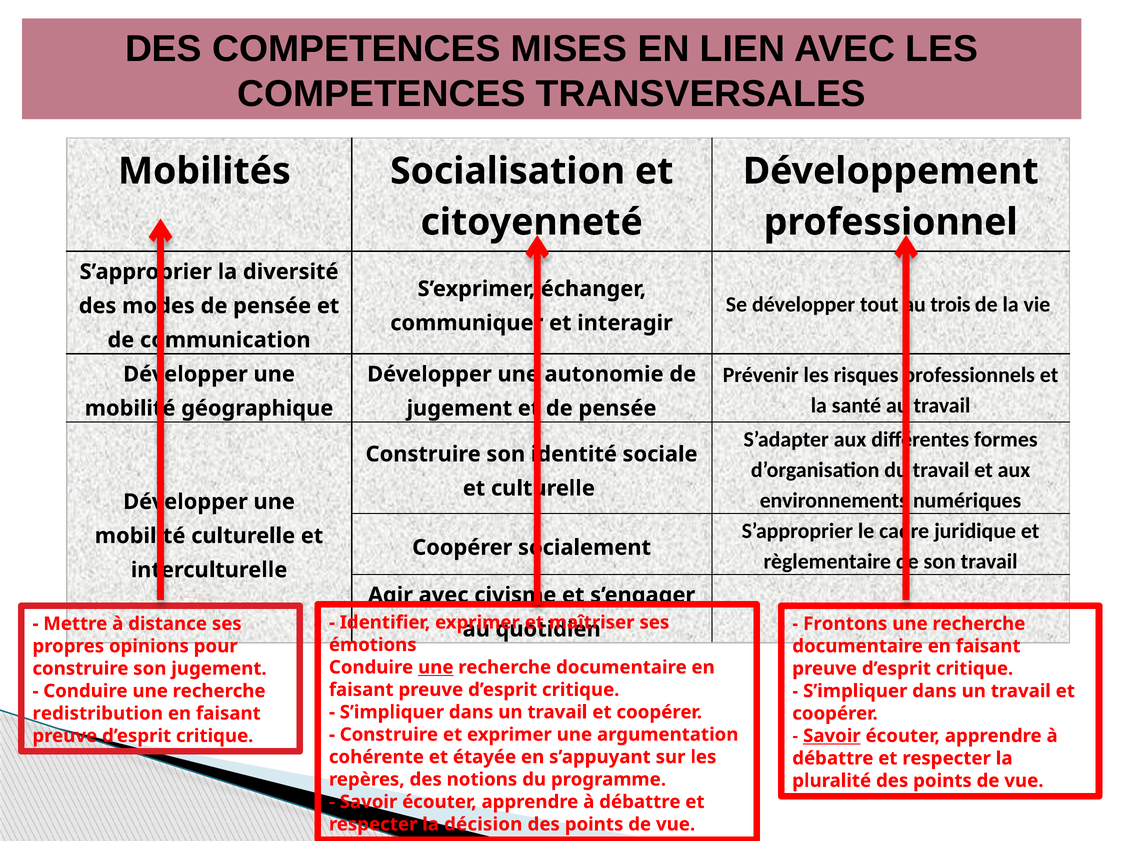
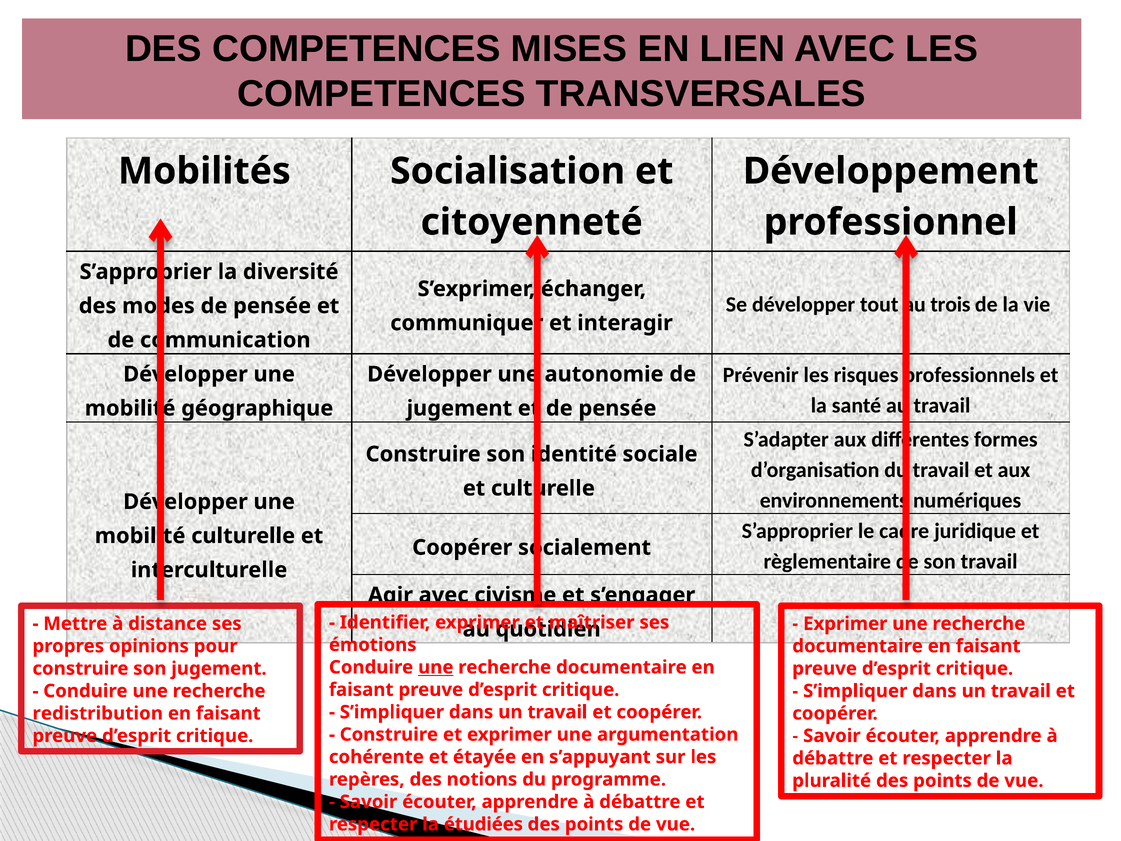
Frontons: Frontons -> Exprimer (845, 624)
Savoir underline: present -> none (832, 736)
décision: décision -> étudiées (483, 824)
